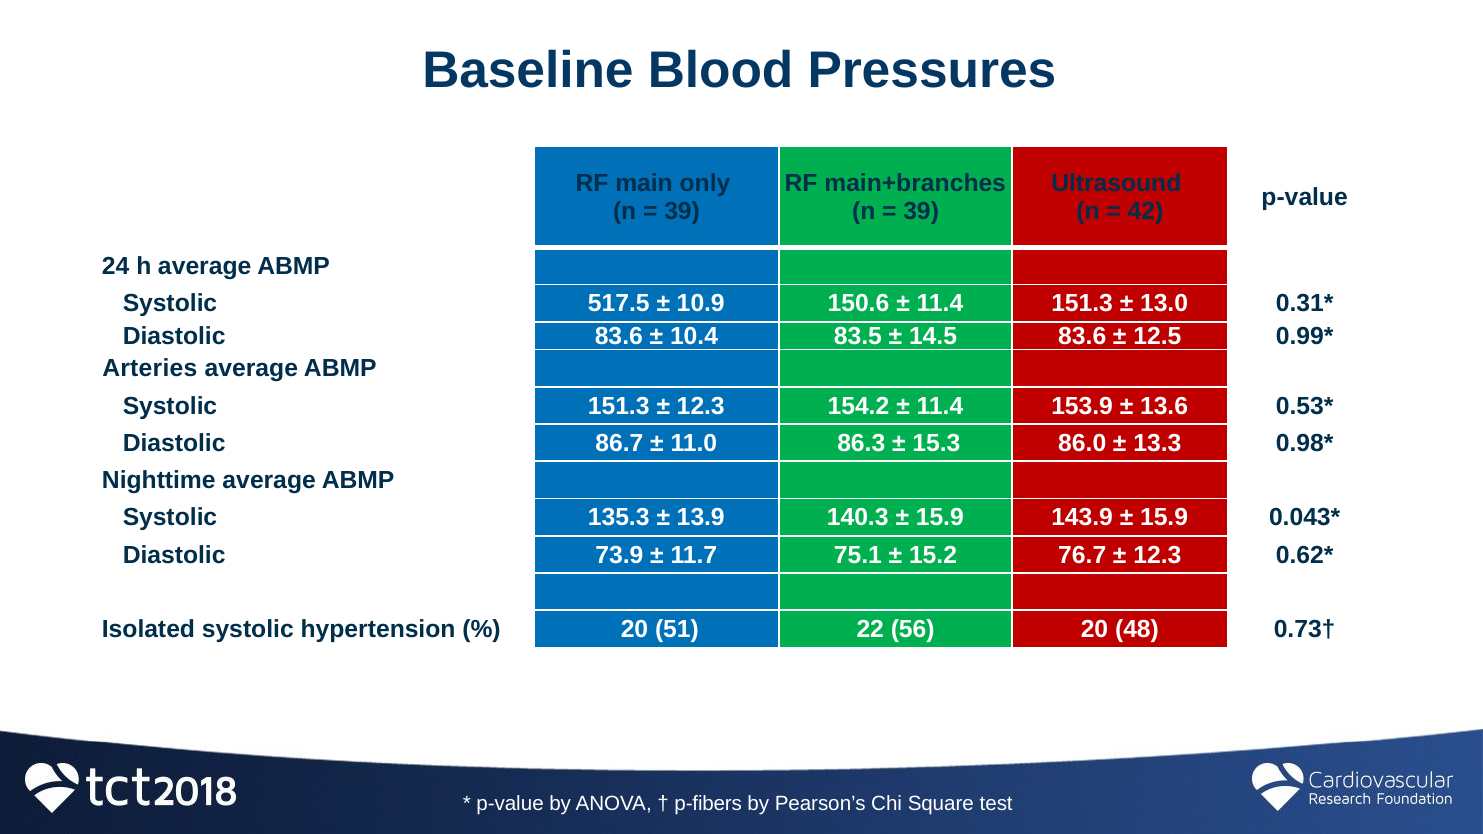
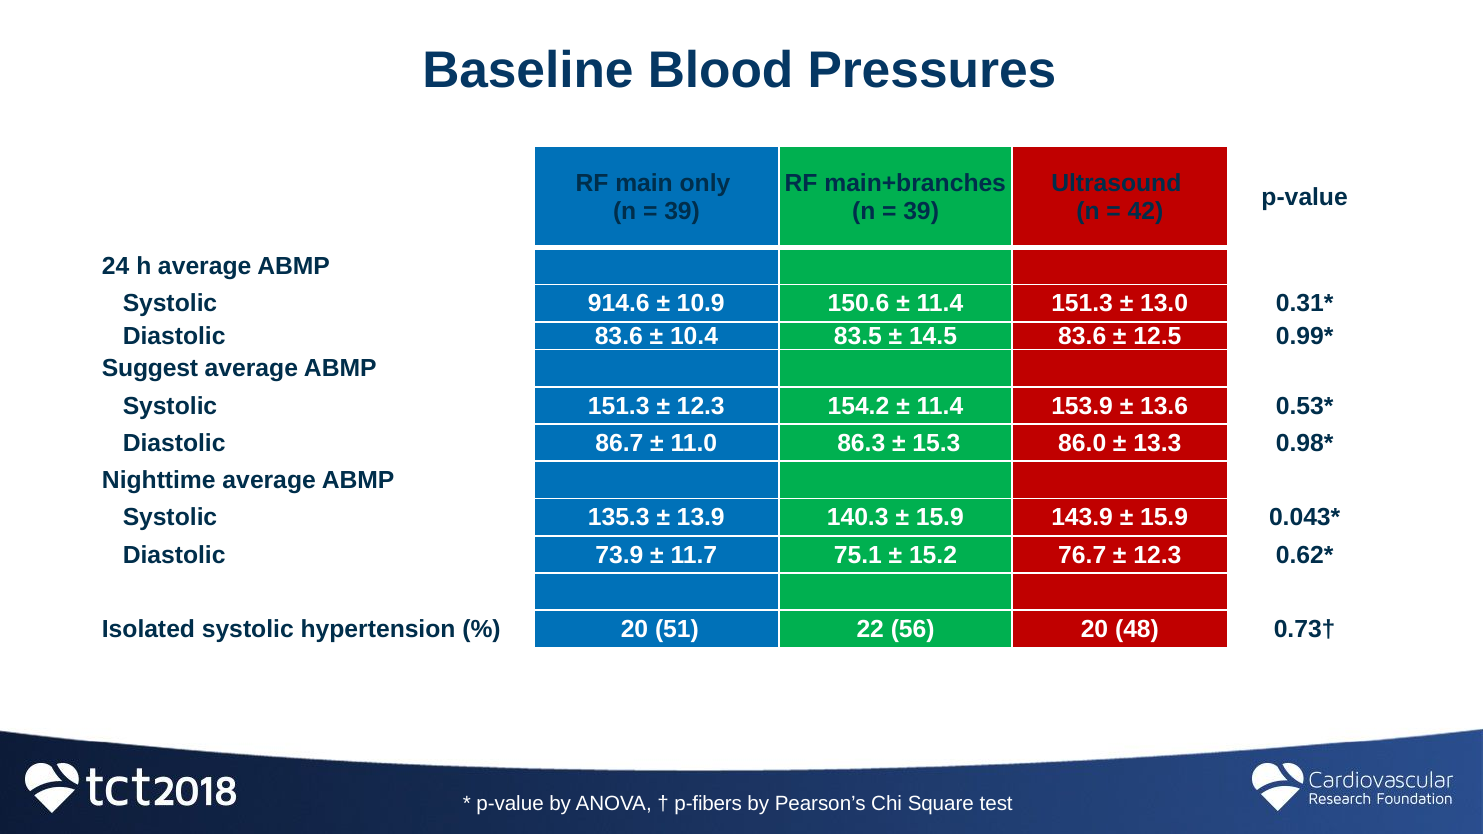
517.5: 517.5 -> 914.6 (619, 304)
Arteries: Arteries -> Suggest (150, 369)
